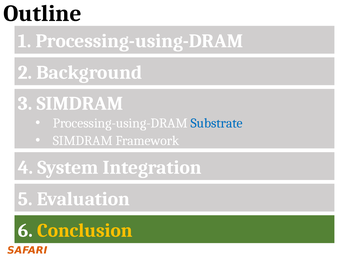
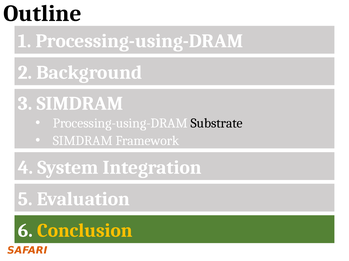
Substrate colour: blue -> black (217, 124)
